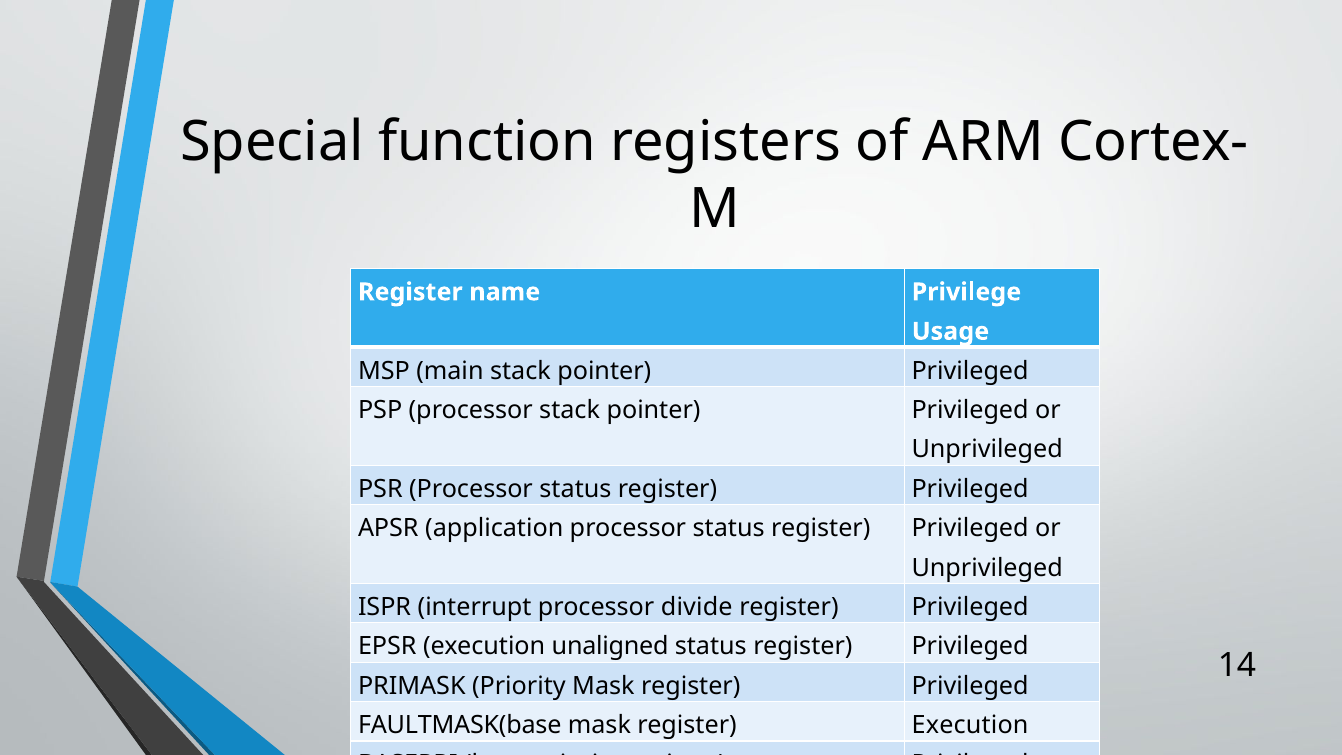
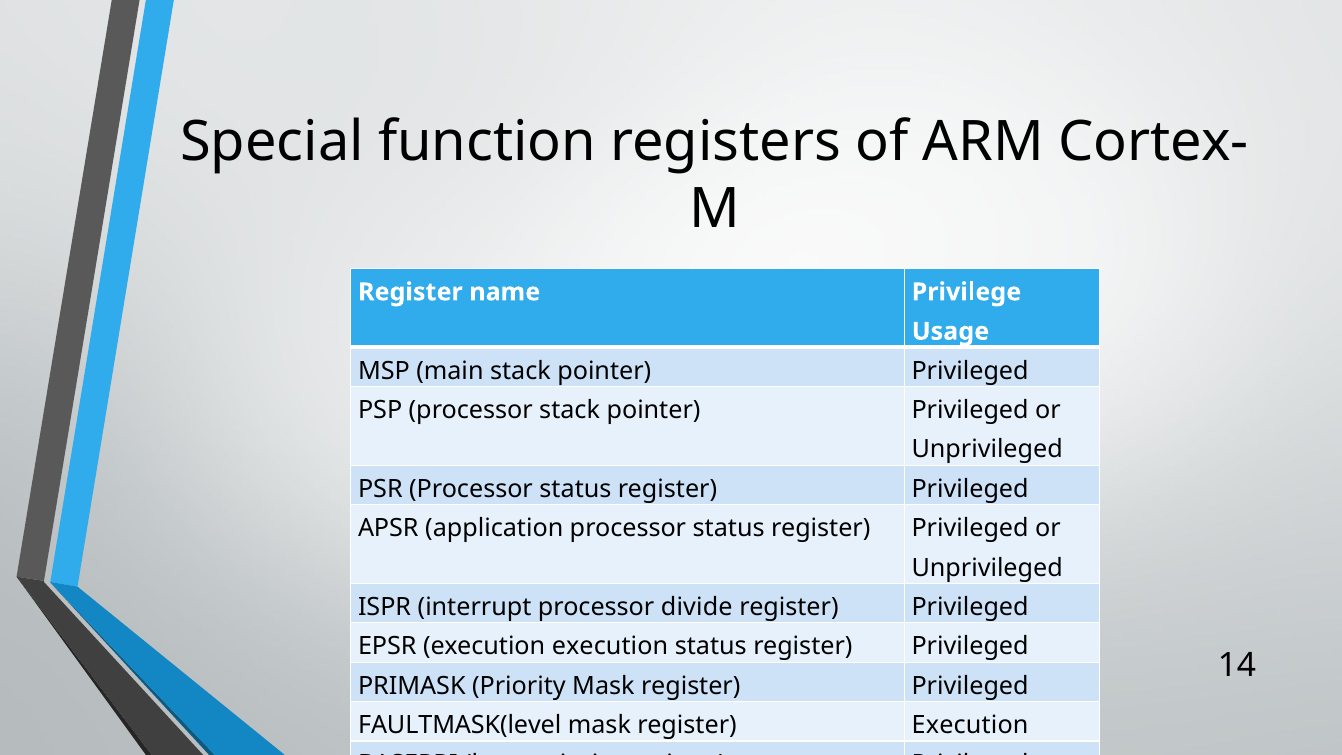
execution unaligned: unaligned -> execution (610, 646)
FAULTMASK(base: FAULTMASK(base -> FAULTMASK(level (460, 725)
